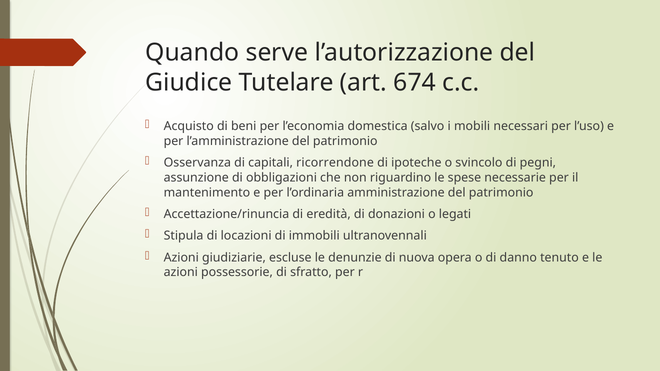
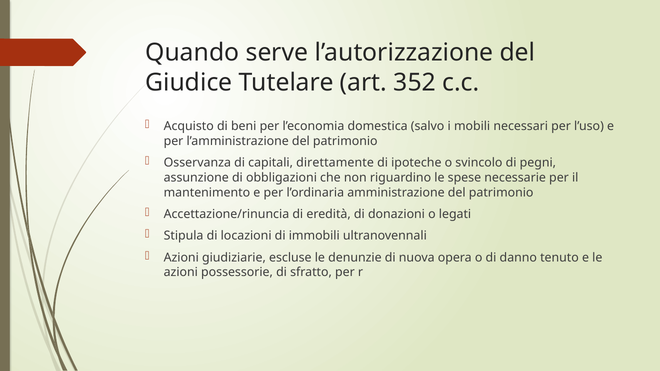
674: 674 -> 352 (415, 83)
ricorrendone: ricorrendone -> direttamente (335, 163)
